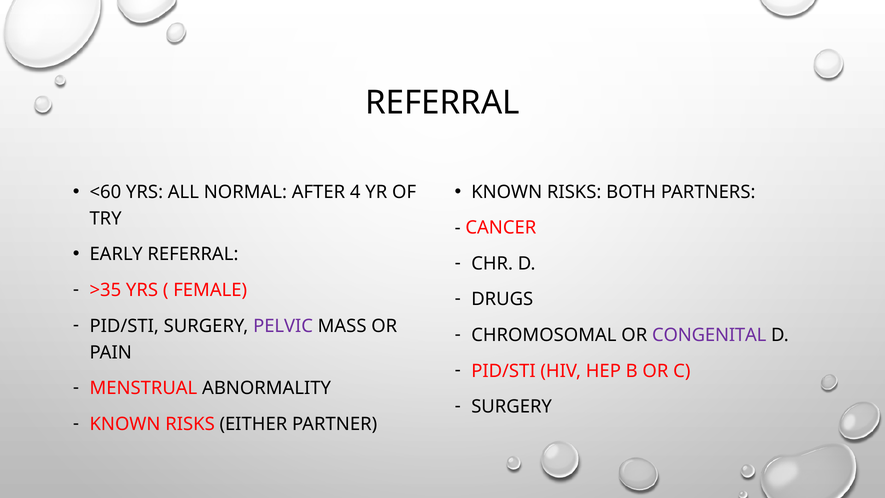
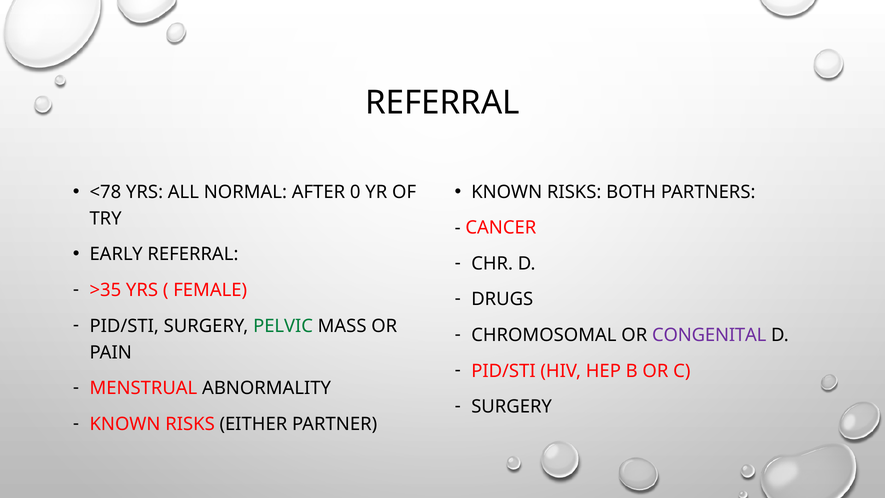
<60: <60 -> <78 (105, 192)
4: 4 -> 0 (355, 192)
PELVIC colour: purple -> green (283, 326)
